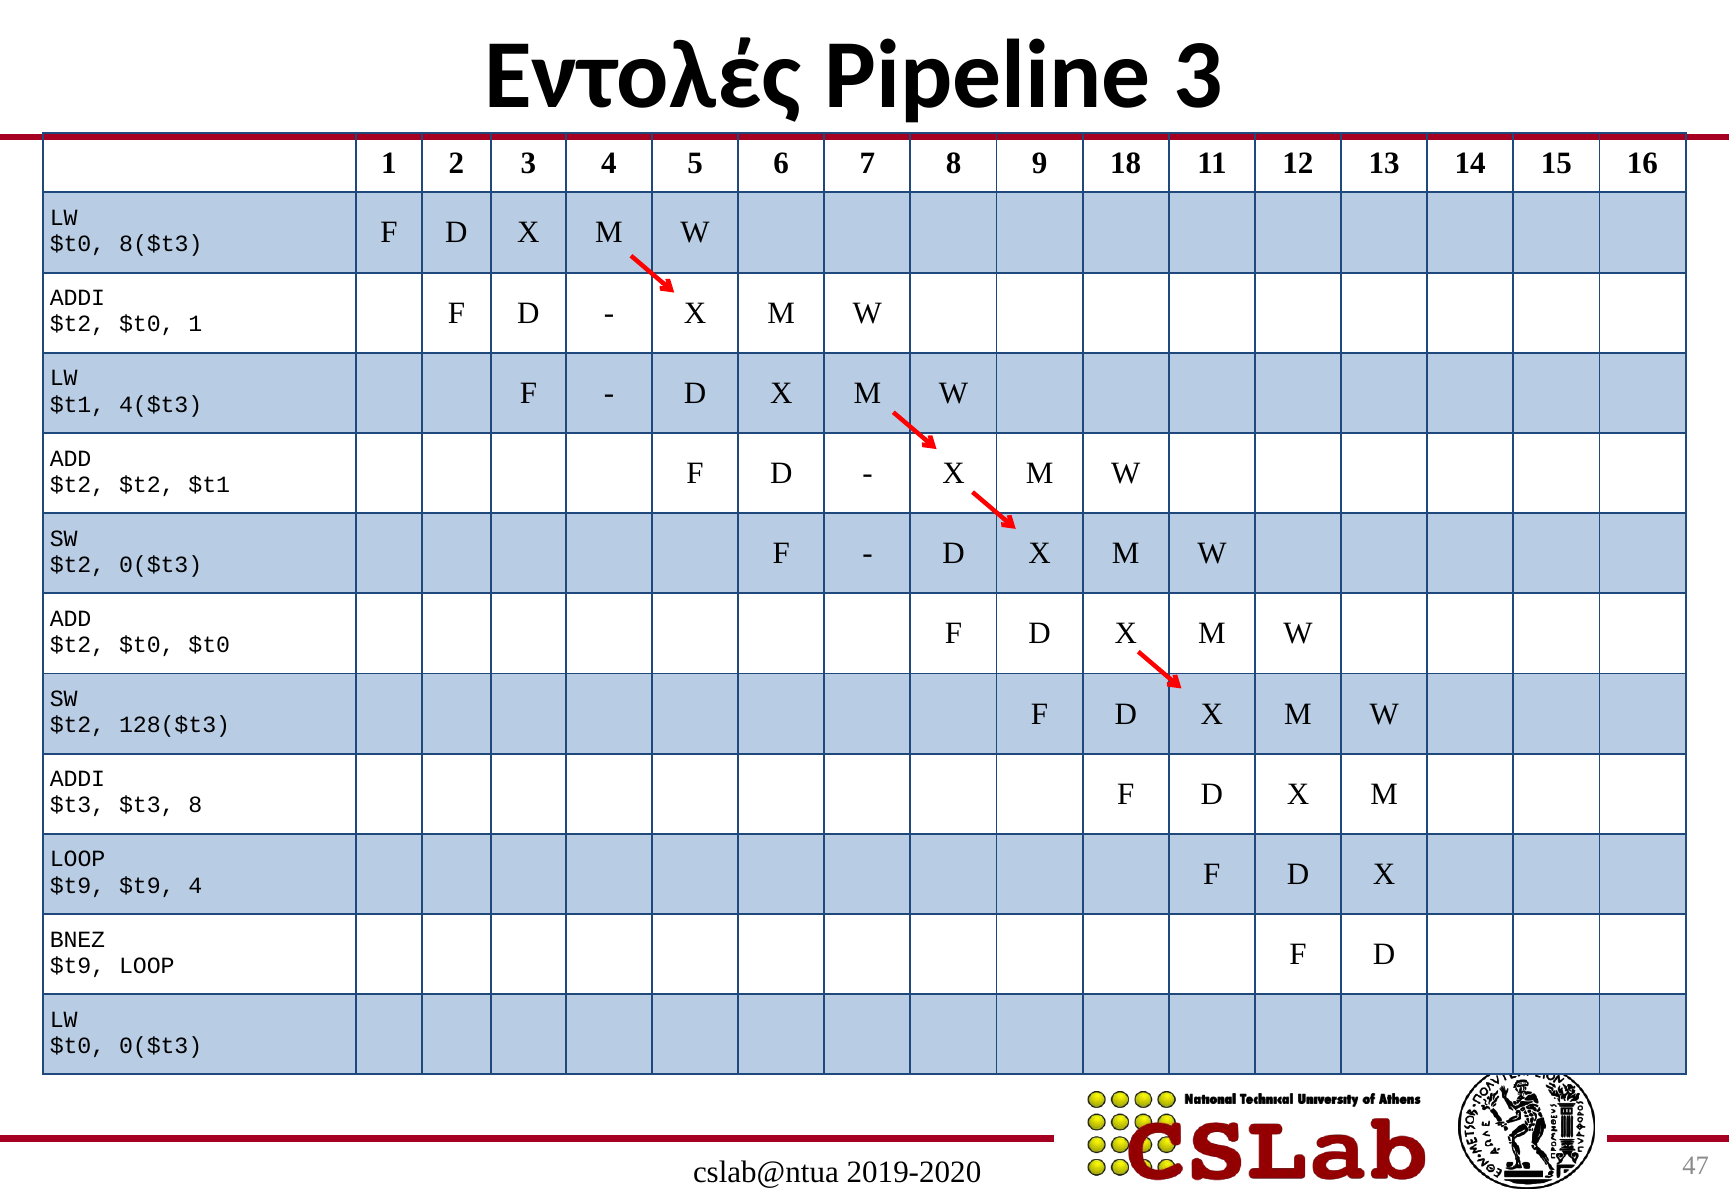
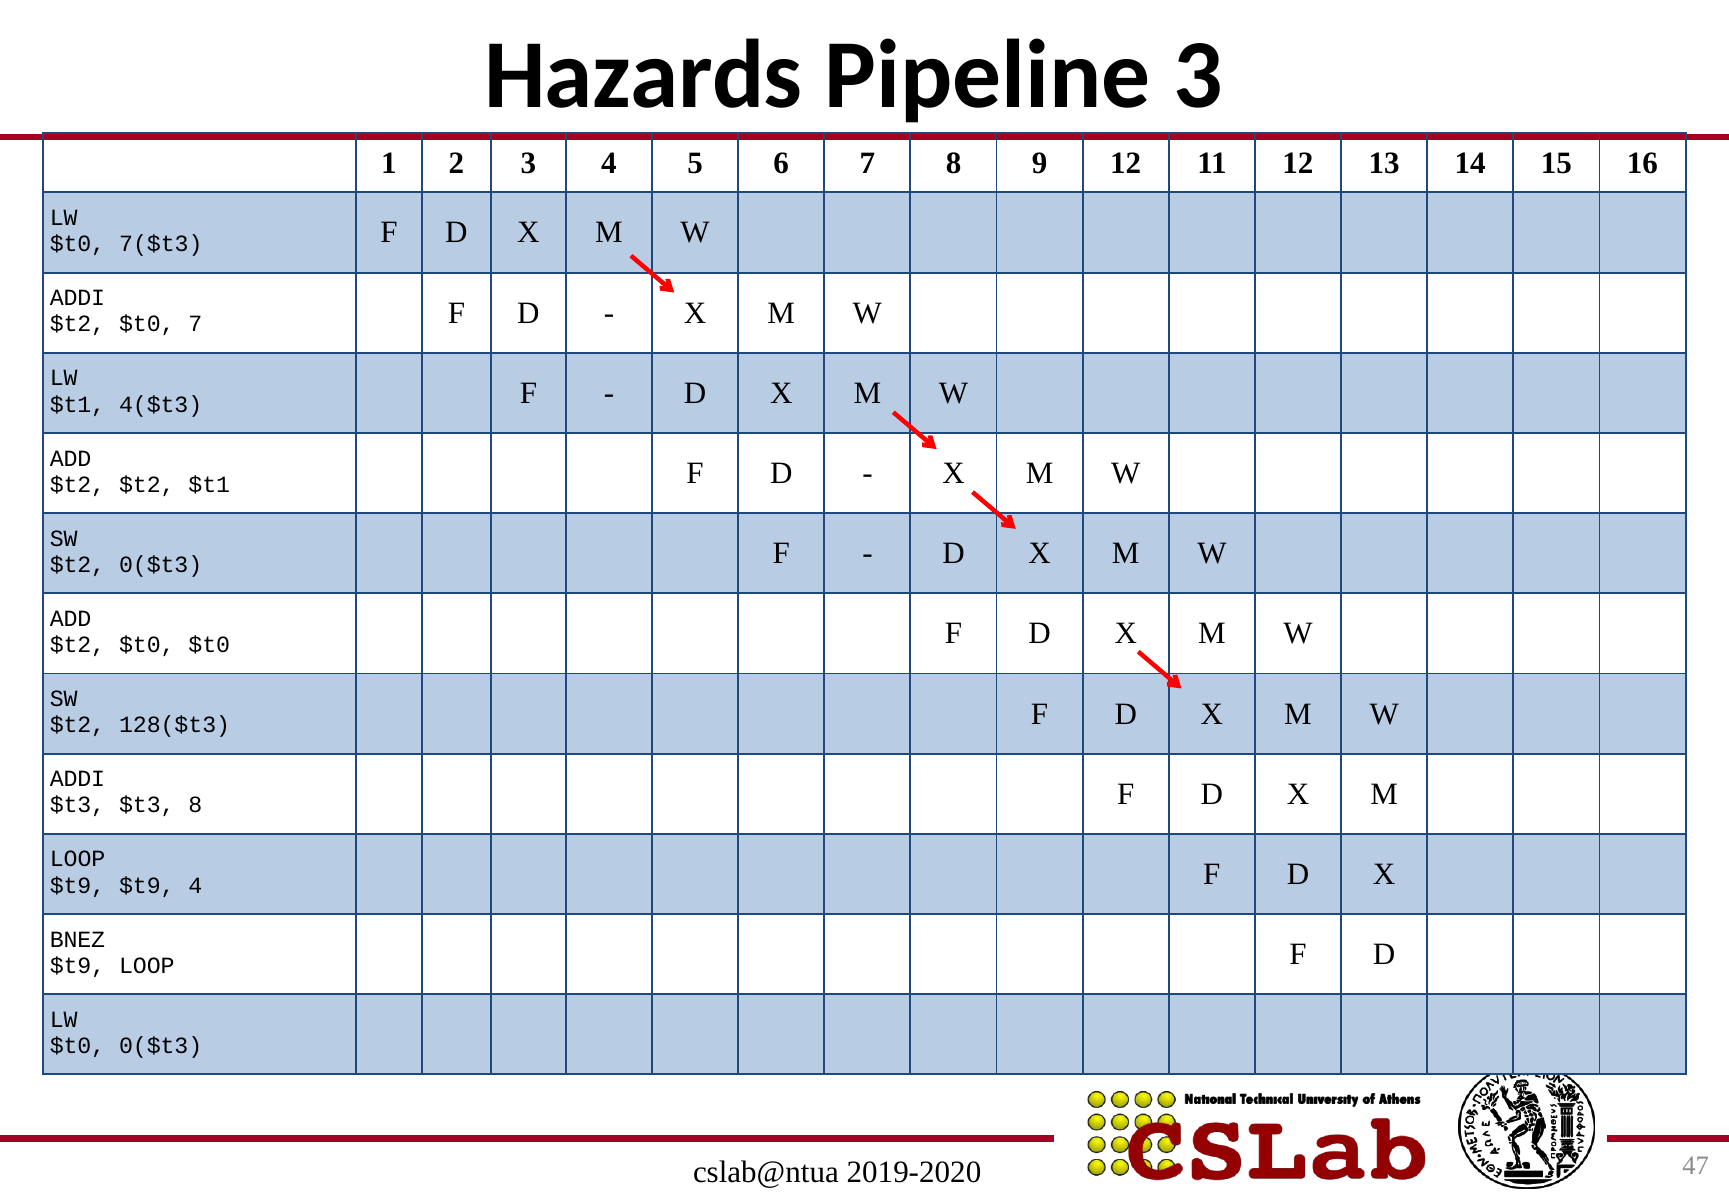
Εντολές: Εντολές -> Hazards (643, 75)
9 18: 18 -> 12 (1126, 163)
8($t3: 8($t3 -> 7($t3 (161, 244)
$t0 1: 1 -> 7 (195, 324)
